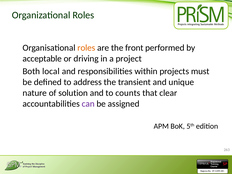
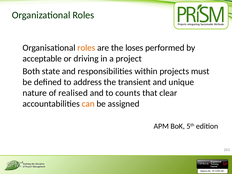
front: front -> loses (134, 48)
local: local -> state (51, 71)
solution: solution -> realised (73, 93)
can colour: purple -> orange (88, 104)
